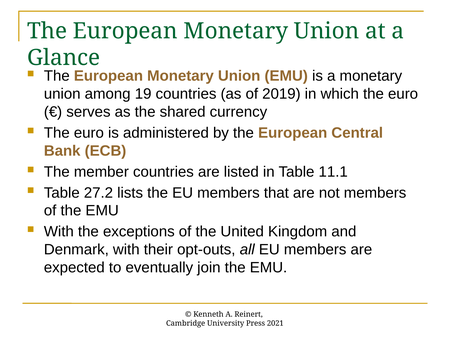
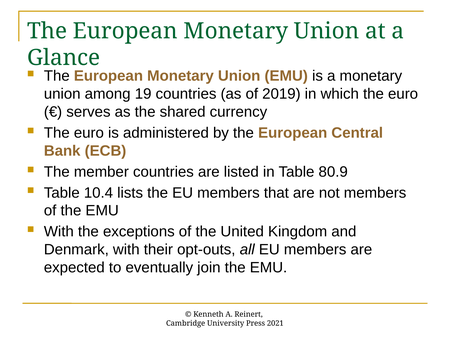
11.1: 11.1 -> 80.9 (333, 172)
27.2: 27.2 -> 10.4 (98, 193)
